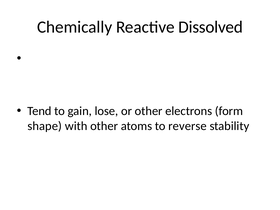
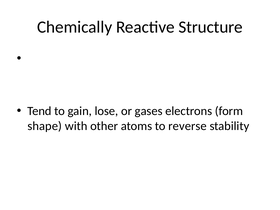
Dissolved: Dissolved -> Structure (211, 27)
or other: other -> gases (149, 111)
